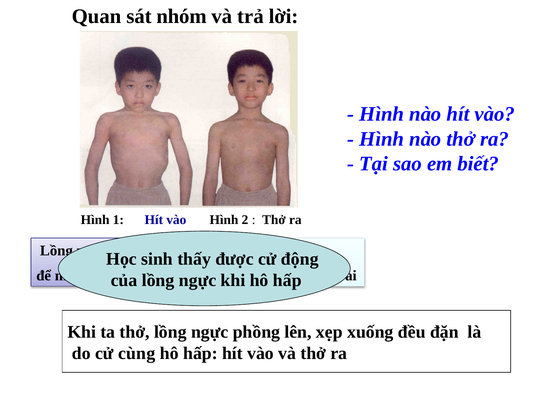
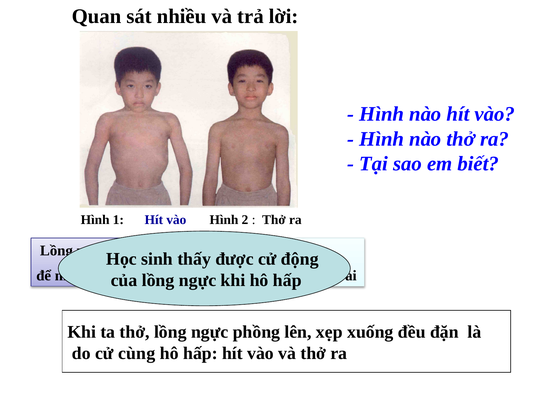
nhóm: nhóm -> nhiều (182, 16)
